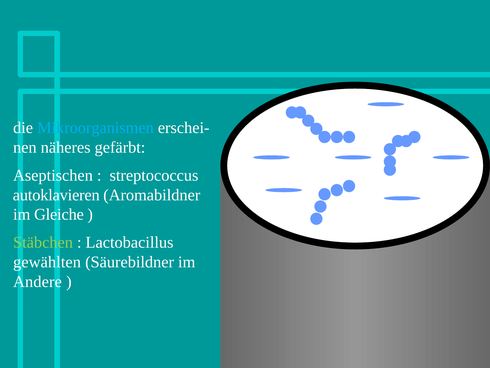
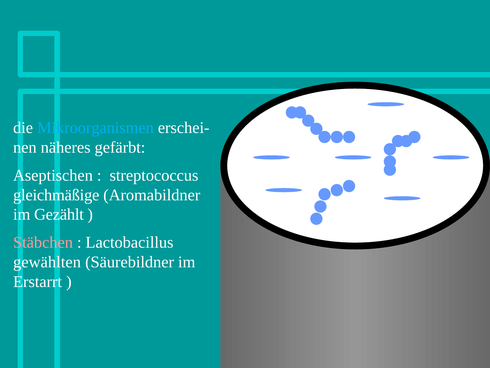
autoklavieren: autoklavieren -> gleichmäßige (56, 195)
Gleiche: Gleiche -> Gezählt (59, 214)
Stäbchen colour: light green -> pink (43, 242)
Andere: Andere -> Erstarrt (38, 281)
